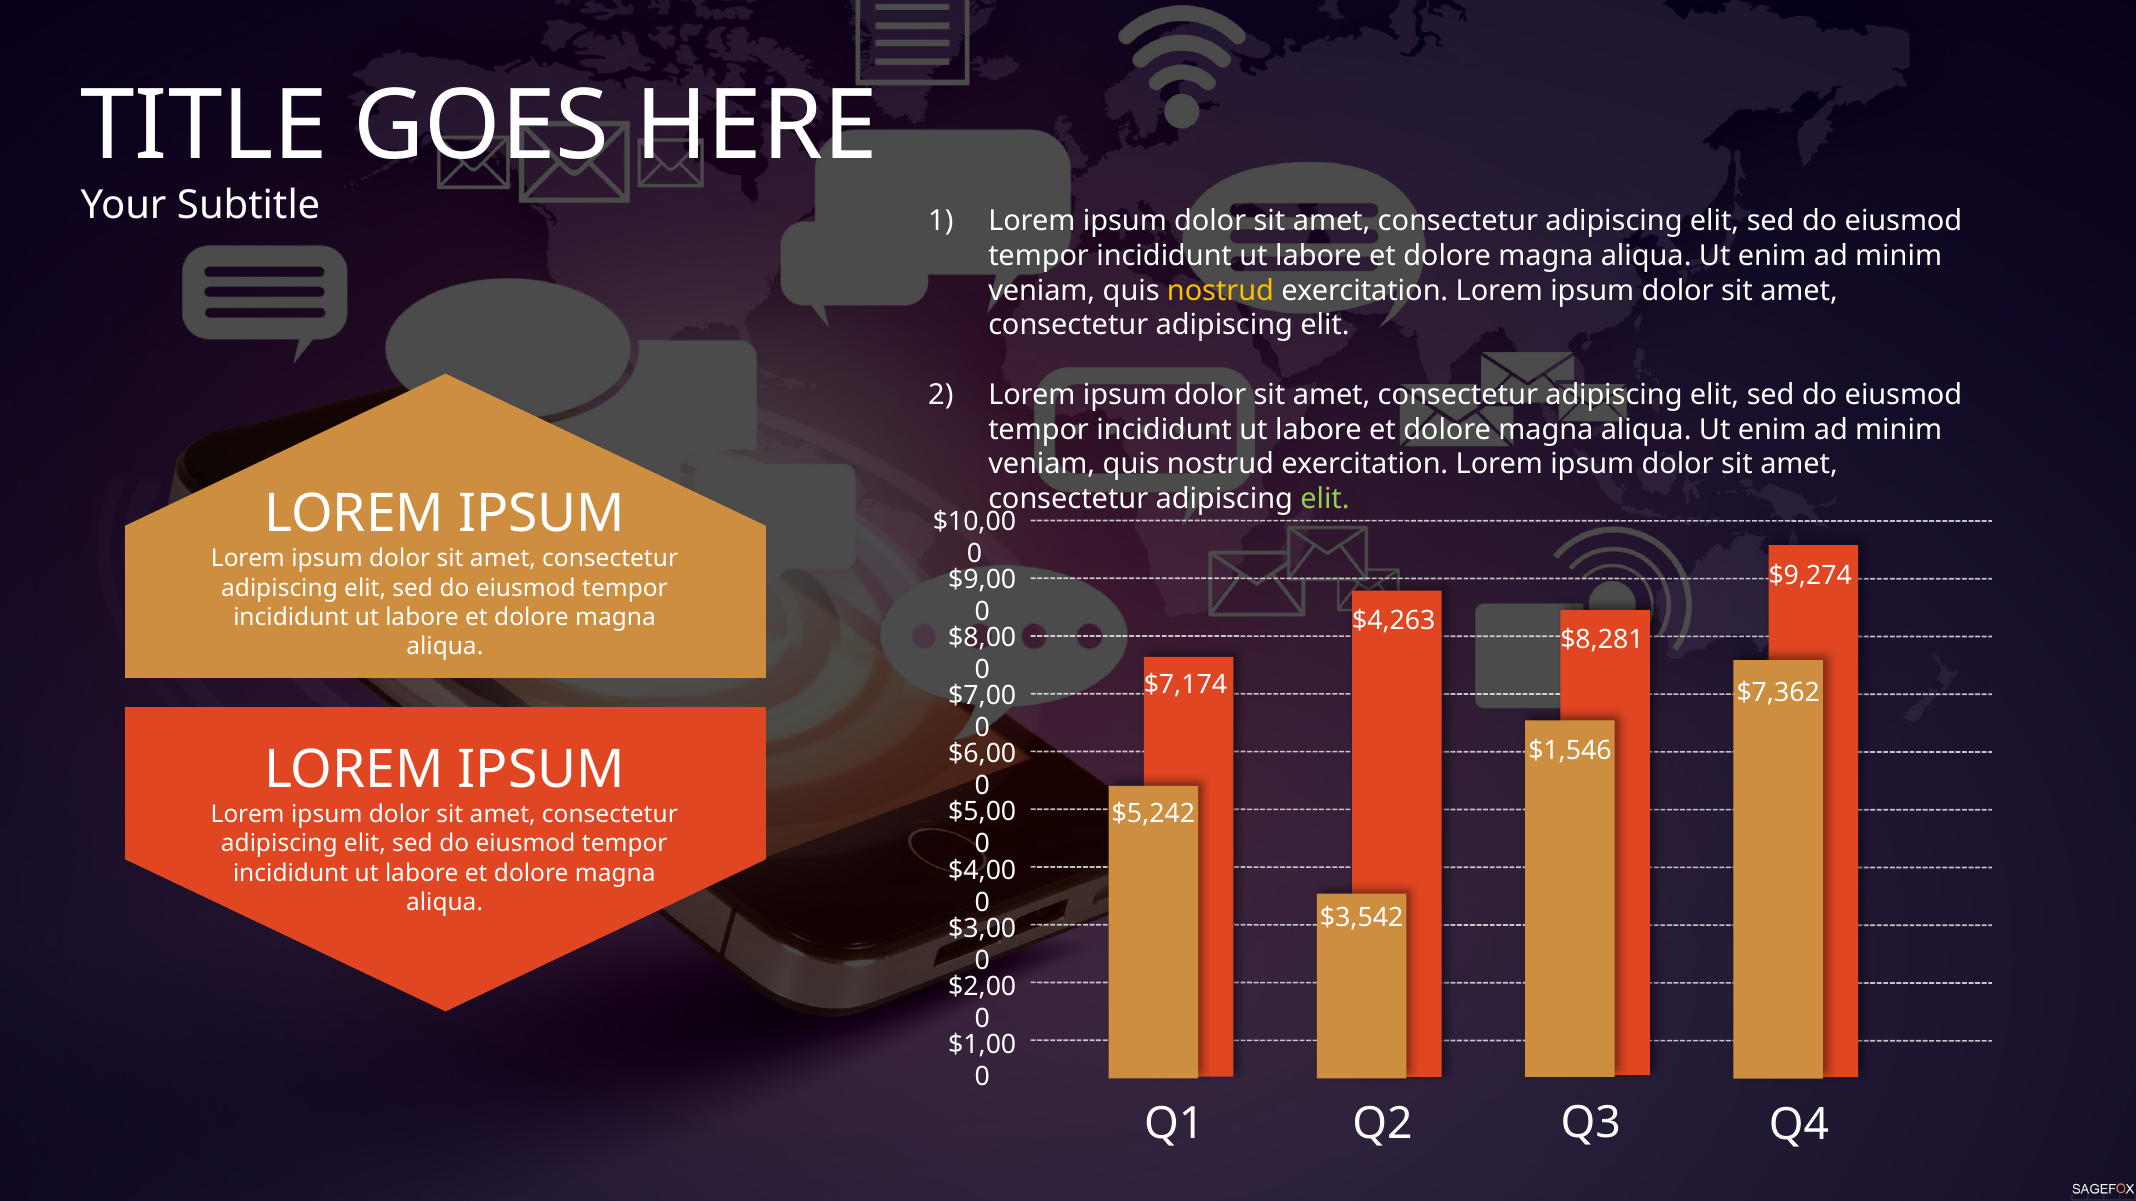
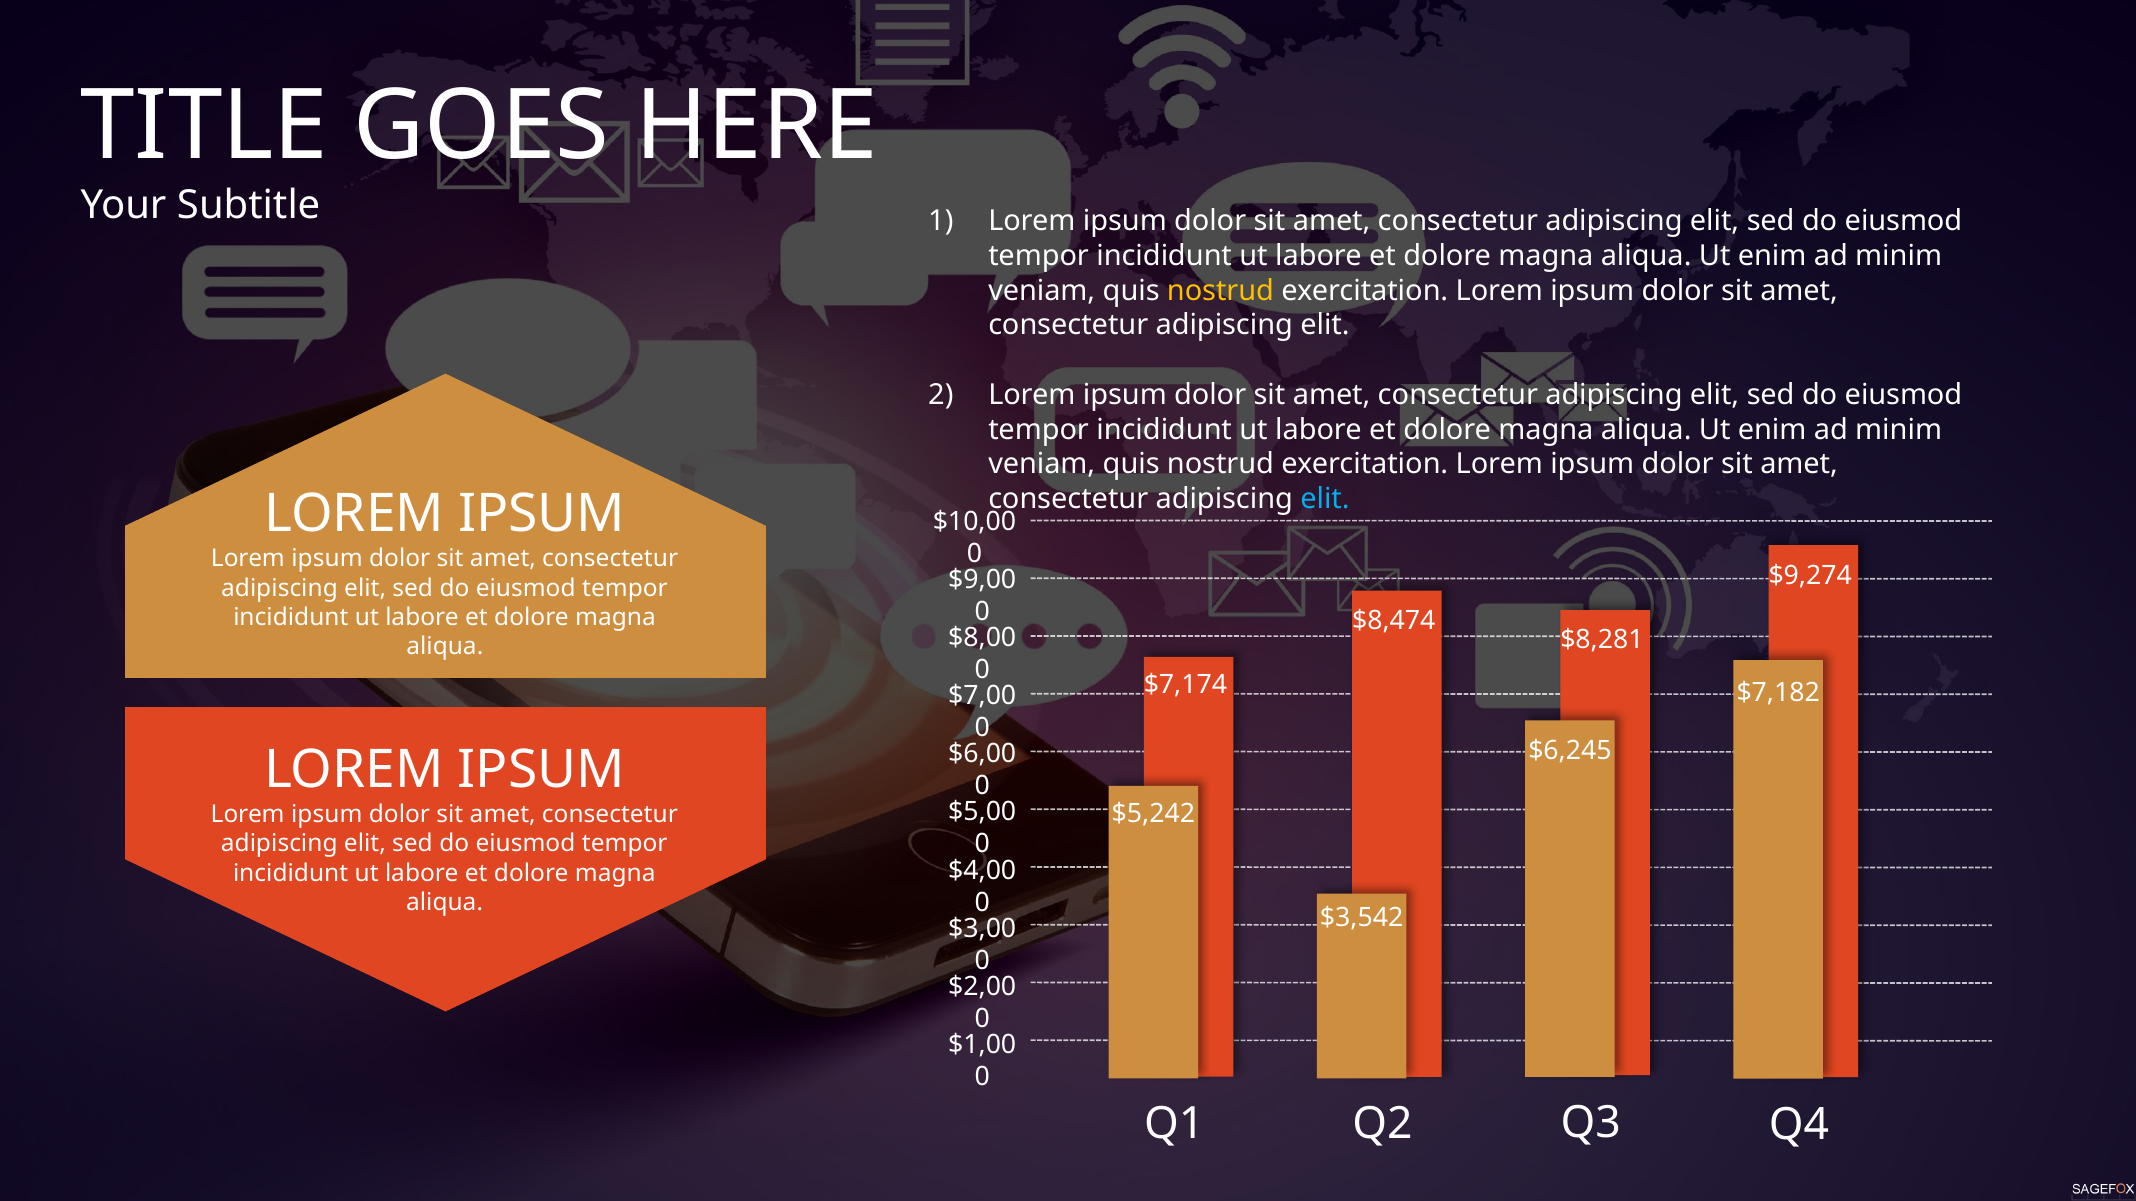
elit colour: light green -> light blue (1325, 499)
$4,263: $4,263 -> $8,474 (1394, 621)
$7,362: $7,362 -> $7,182 (1778, 693)
$1,546: $1,546 -> $6,245 (1570, 751)
